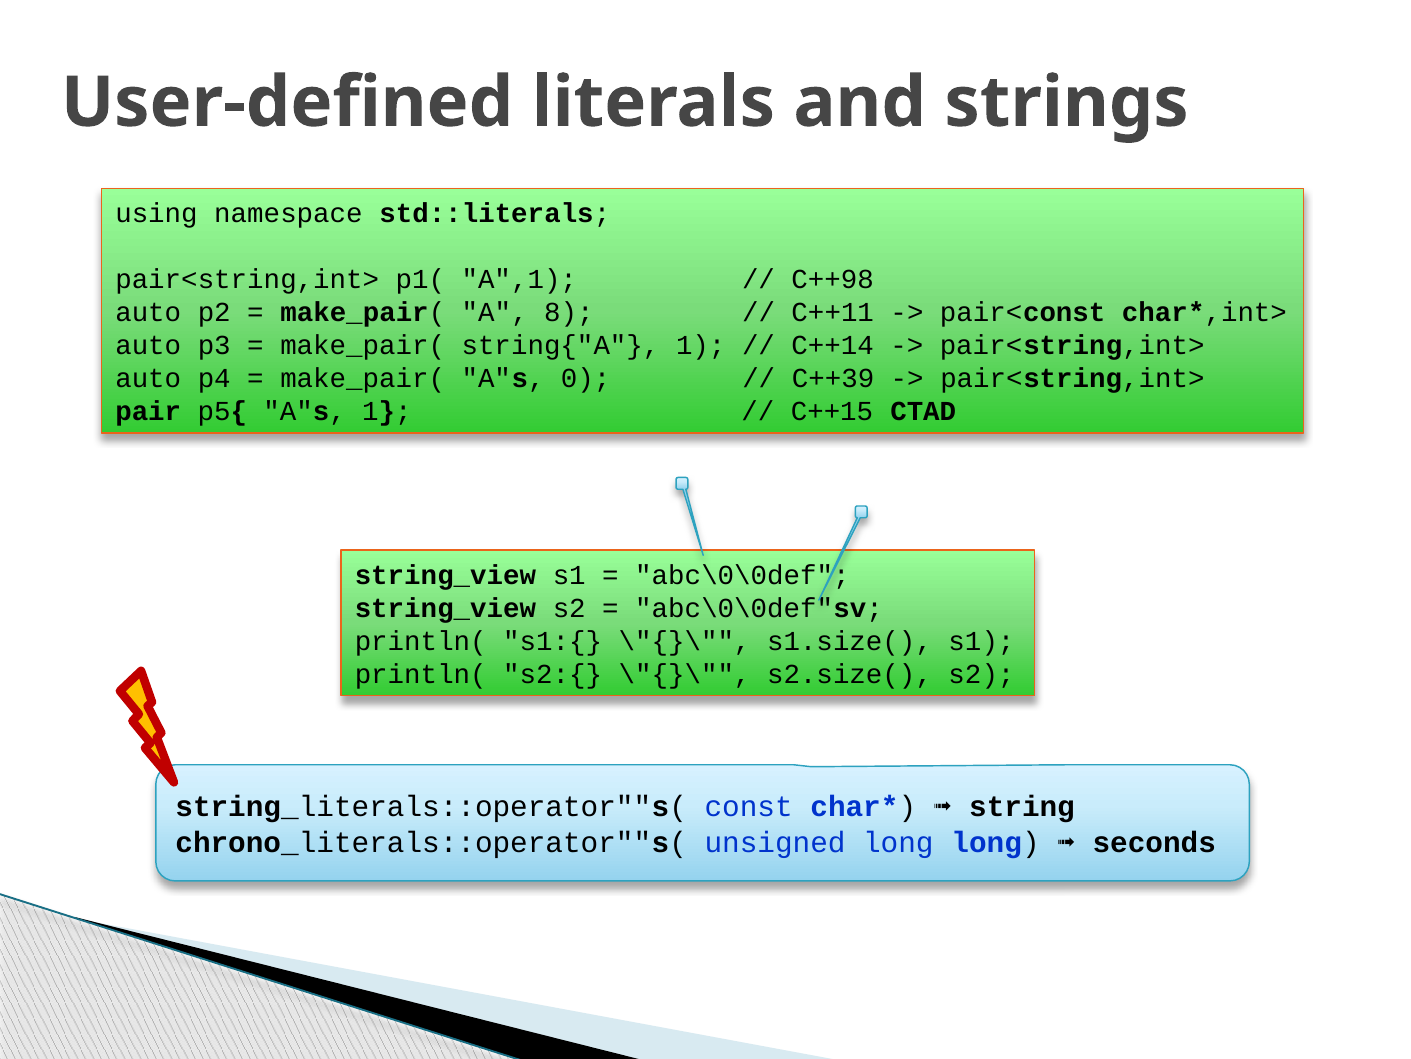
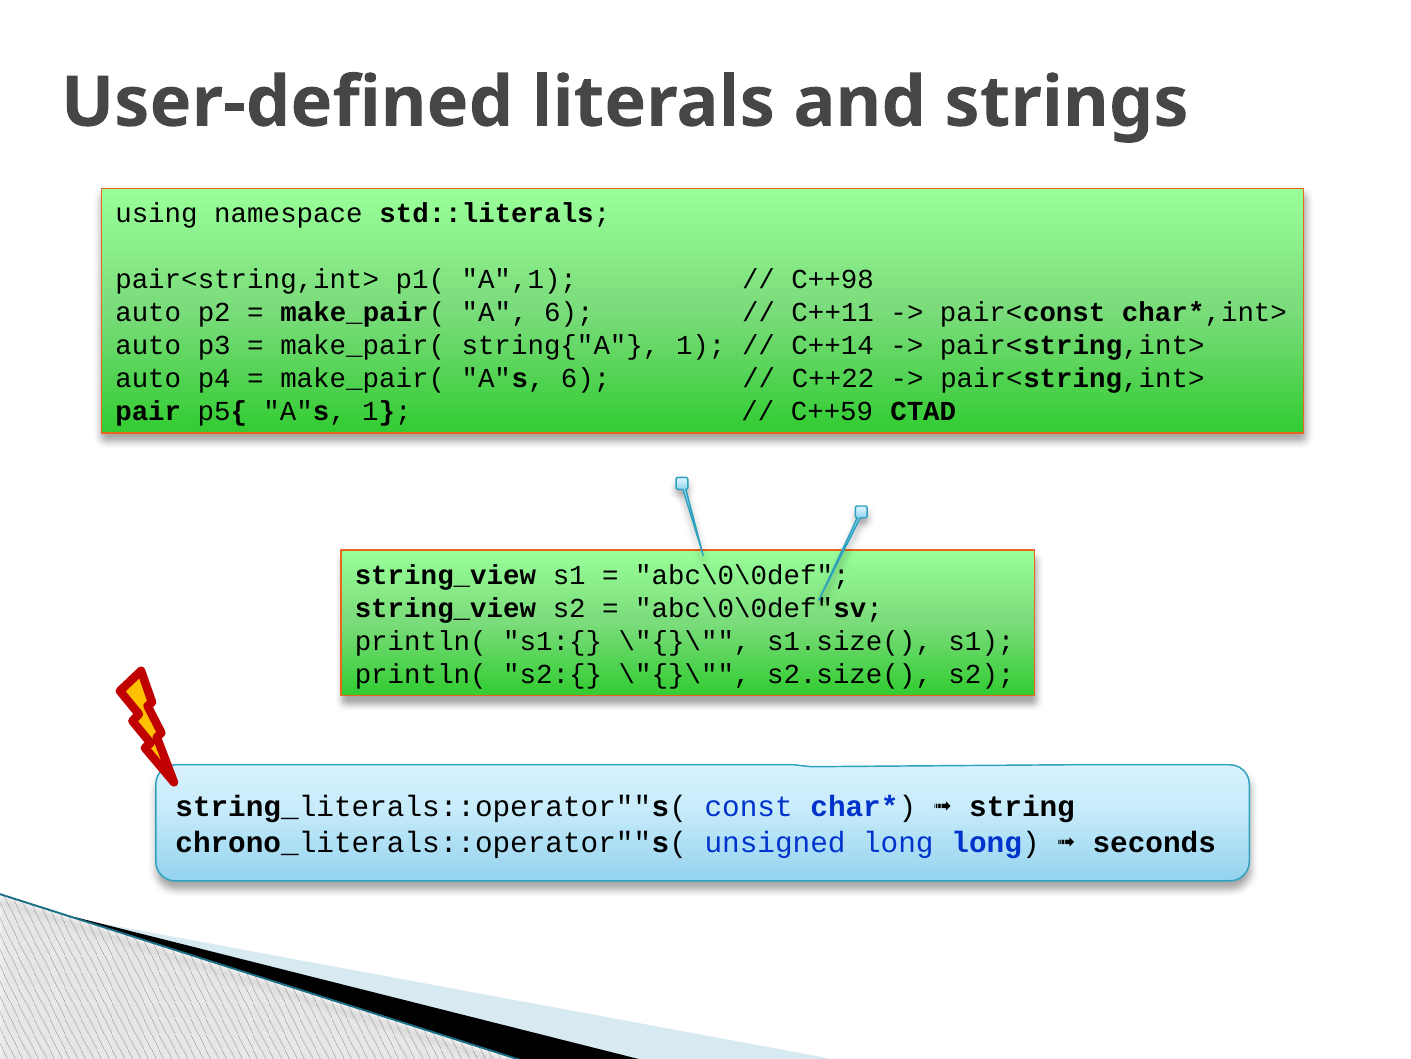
A 8: 8 -> 6 (569, 312)
A"s 0: 0 -> 6 (586, 378)
C++39: C++39 -> C++22 (833, 378)
C++15: C++15 -> C++59 (832, 411)
